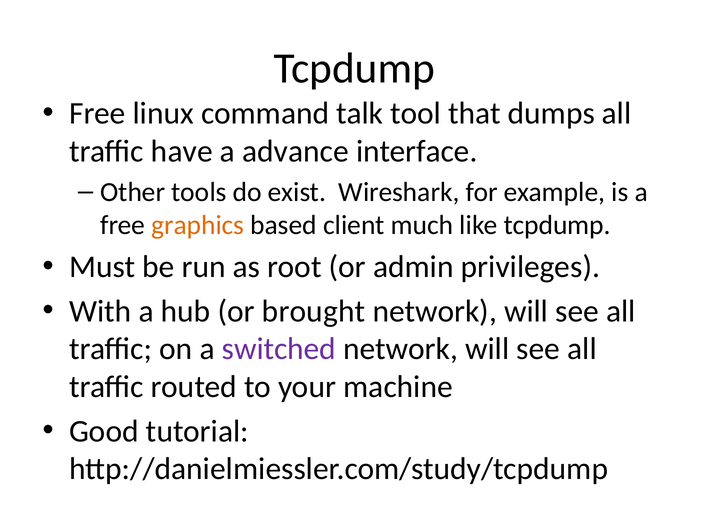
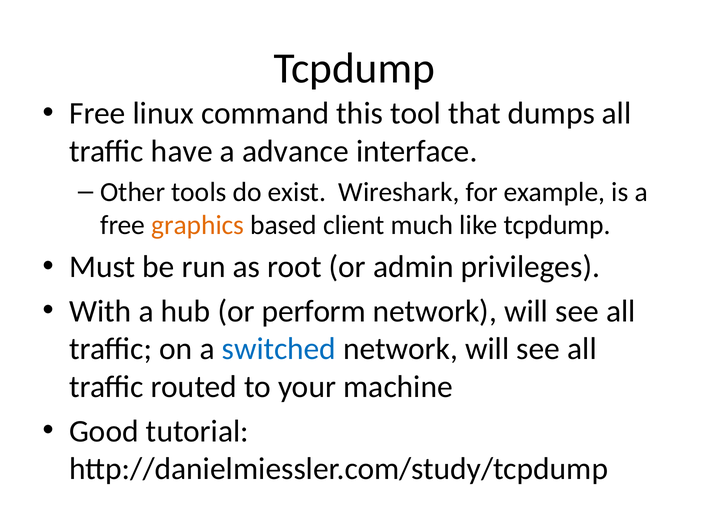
talk: talk -> this (360, 113)
brought: brought -> perform (314, 311)
switched colour: purple -> blue (279, 349)
